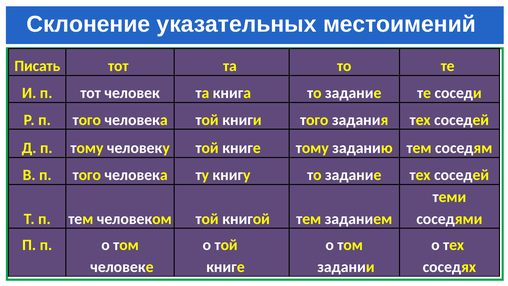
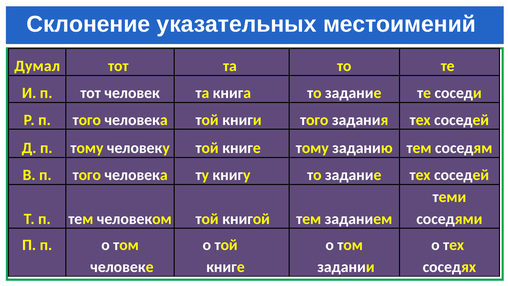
Писать: Писать -> Думал (37, 66)
